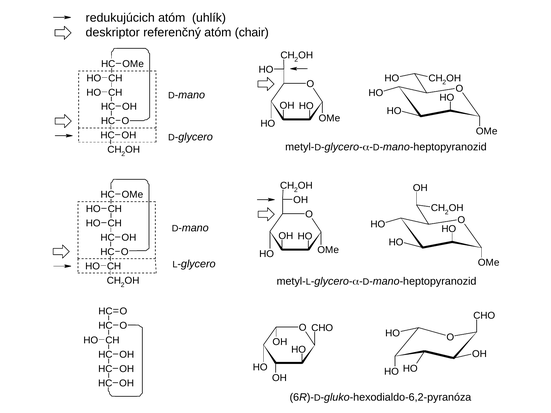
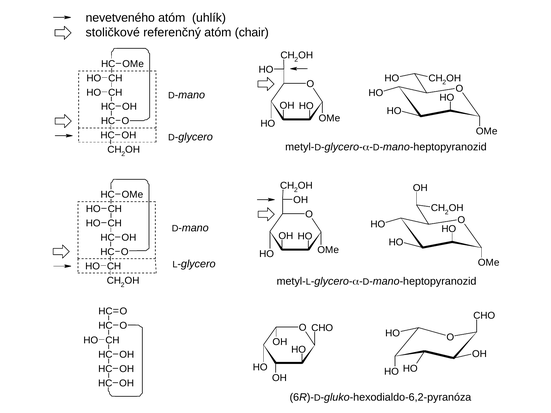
redukujúcich: redukujúcich -> nevetveného (120, 18)
deskriptor: deskriptor -> stoličkové (113, 33)
